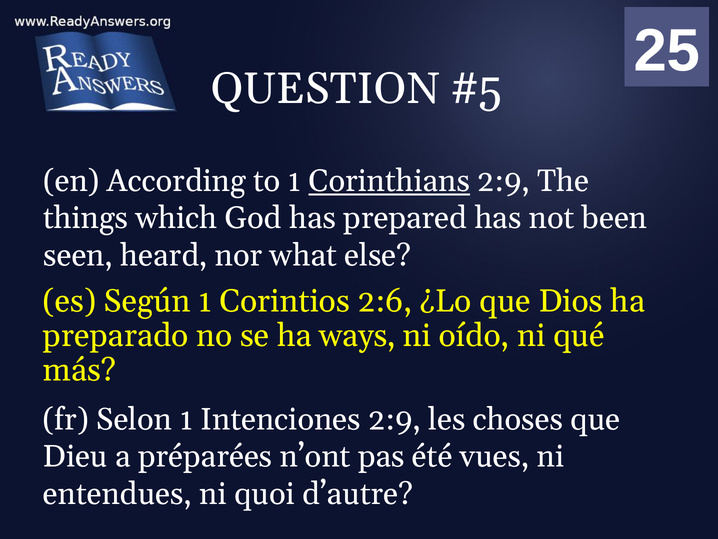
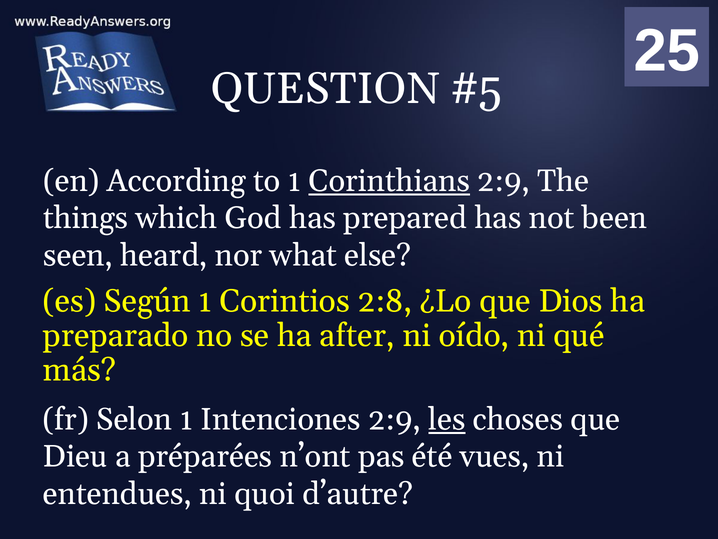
2:6: 2:6 -> 2:8 (385, 301)
ways: ways -> after (357, 335)
les underline: none -> present (447, 419)
